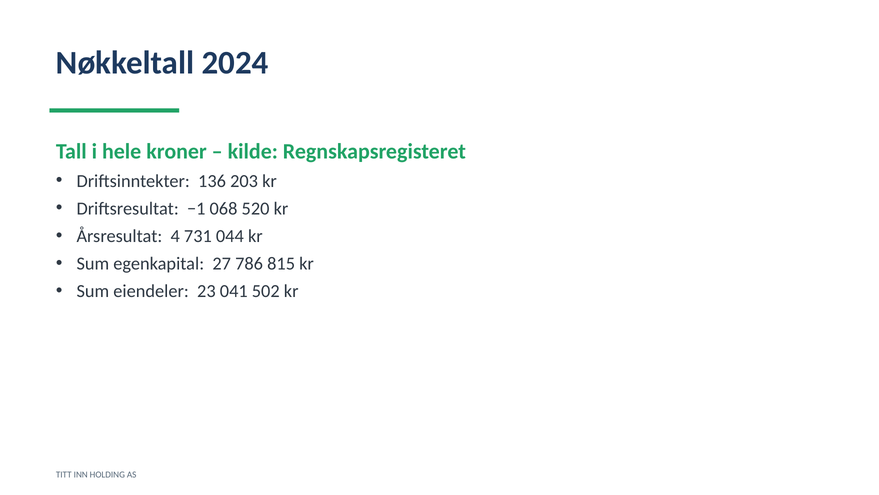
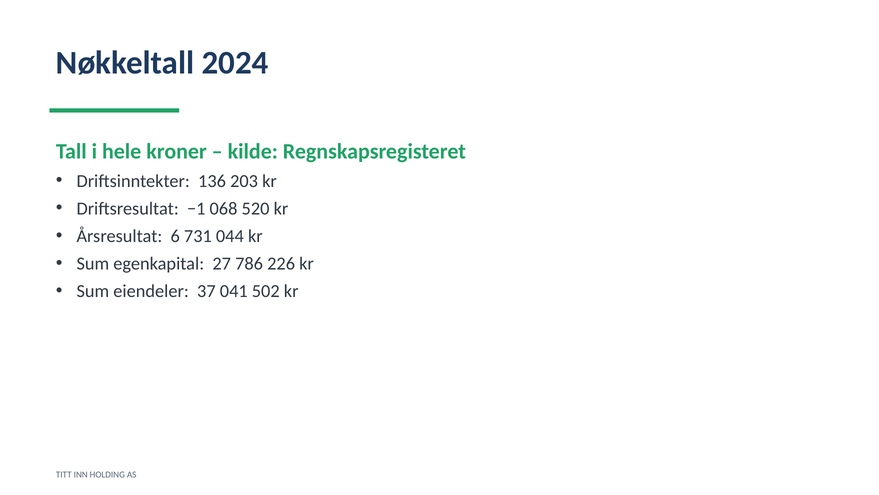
4: 4 -> 6 (175, 236)
815: 815 -> 226 (281, 263)
23: 23 -> 37 (206, 291)
